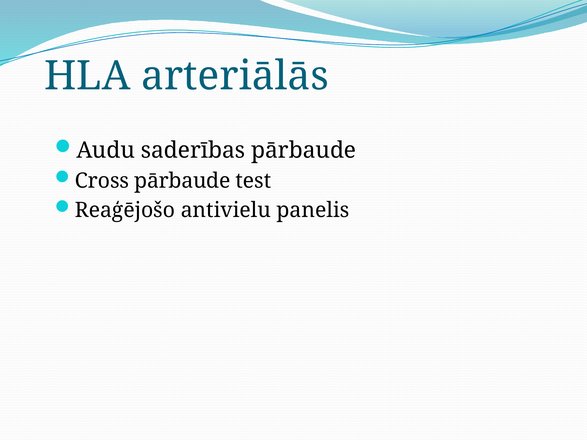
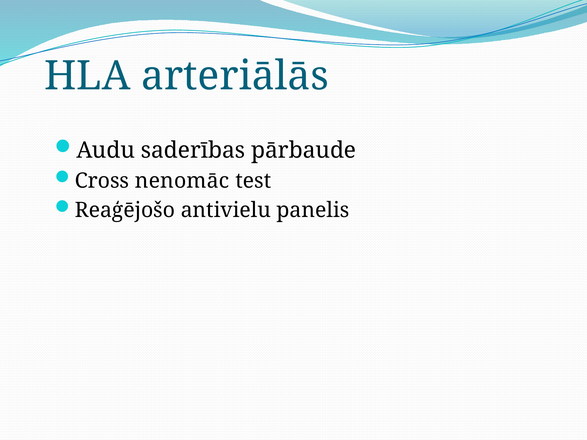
Cross pārbaude: pārbaude -> nenomāc (182, 181)
